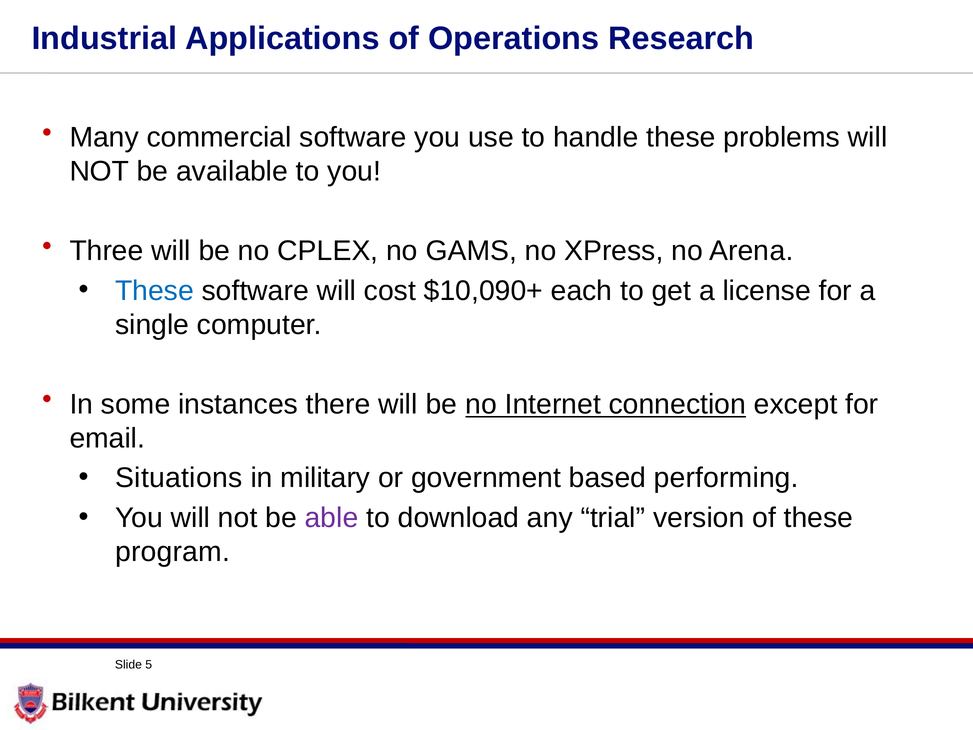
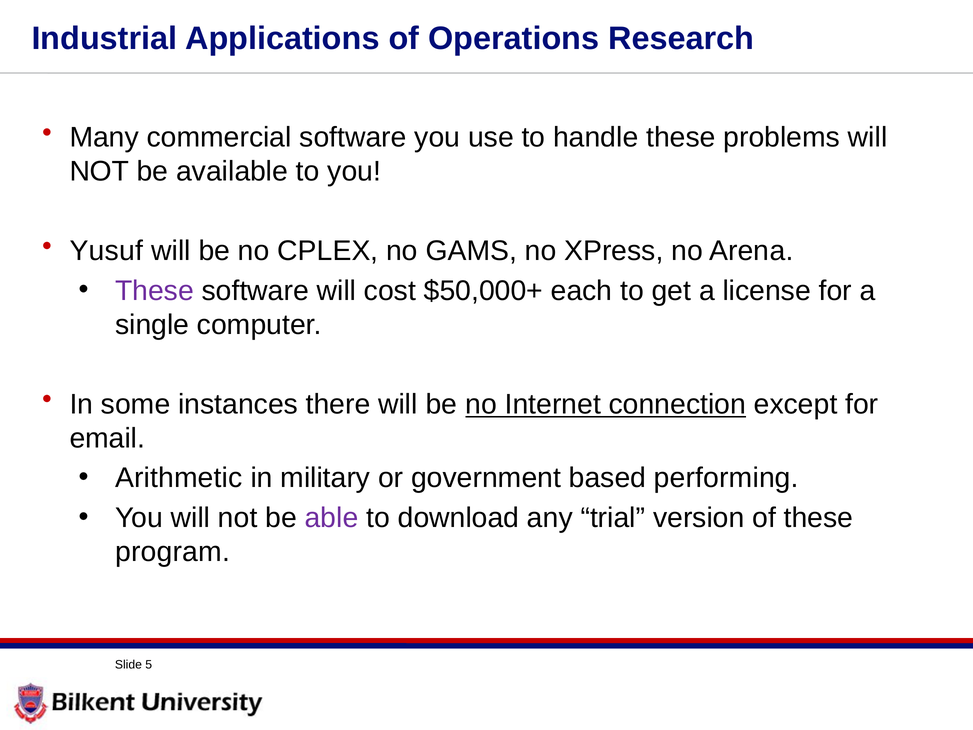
Three: Three -> Yusuf (106, 251)
These colour: blue -> purple (155, 291)
$10,090+: $10,090+ -> $50,000+ (483, 291)
Situations: Situations -> Arithmetic (179, 478)
